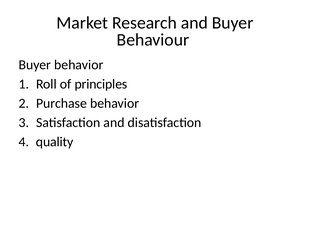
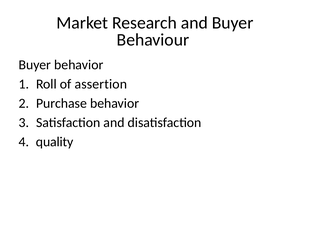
principles: principles -> assertion (101, 84)
